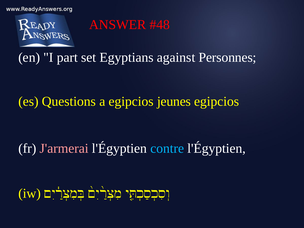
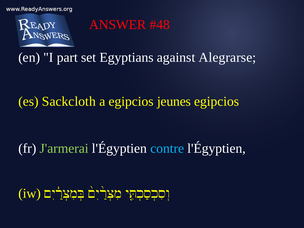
Personnes: Personnes -> Alegrarse (227, 57)
Questions: Questions -> Sackcloth (69, 101)
J'armerai colour: pink -> light green (64, 148)
